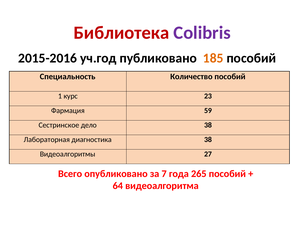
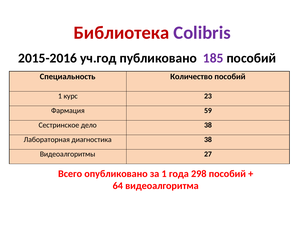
185 colour: orange -> purple (213, 58)
за 7: 7 -> 1 (164, 174)
265: 265 -> 298 (199, 174)
